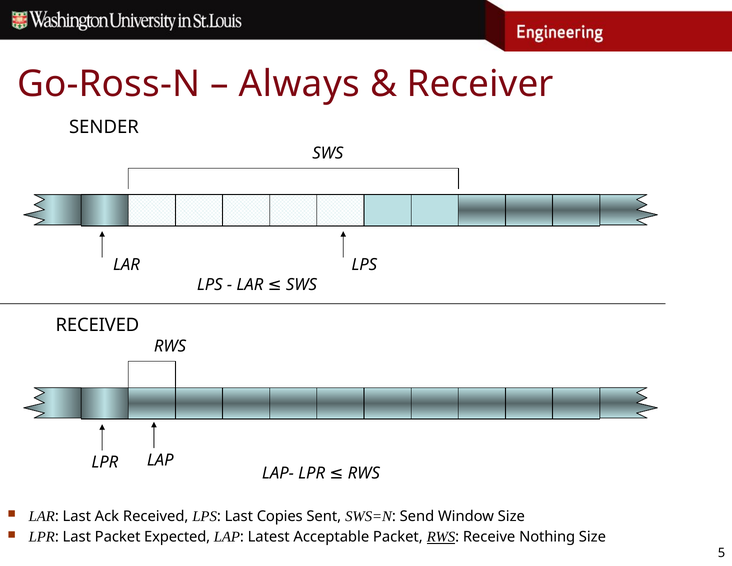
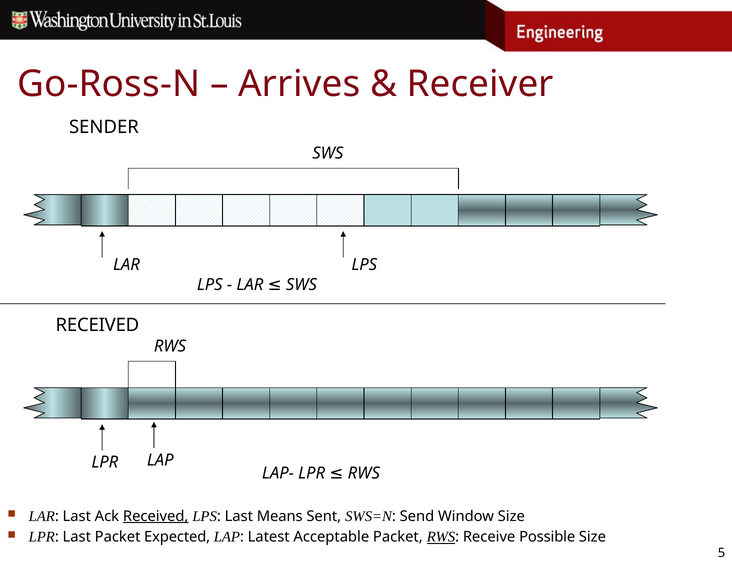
Always: Always -> Arrives (299, 84)
Received underline: none -> present (156, 516)
Copies: Copies -> Means (280, 516)
Nothing: Nothing -> Possible (547, 537)
